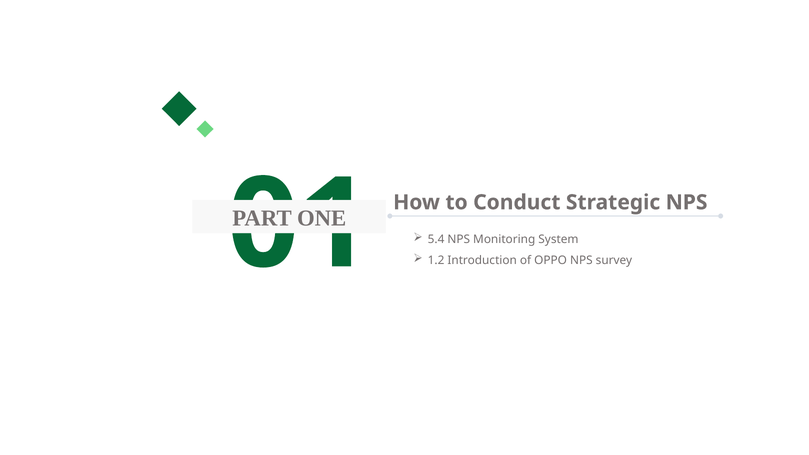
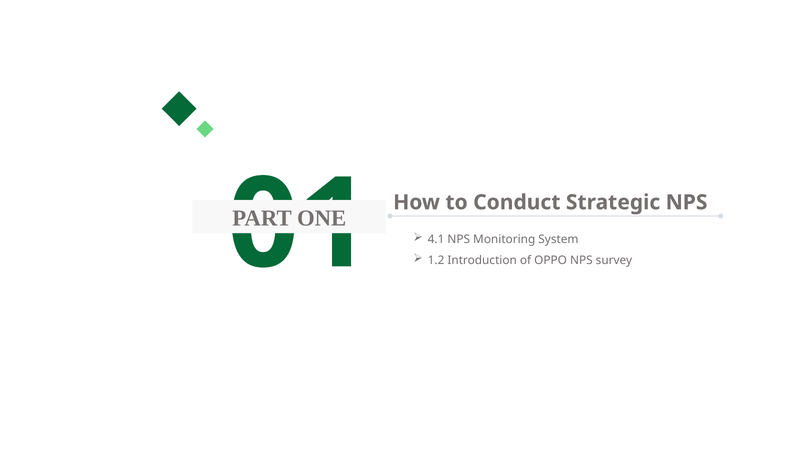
5.4: 5.4 -> 4.1 (436, 239)
